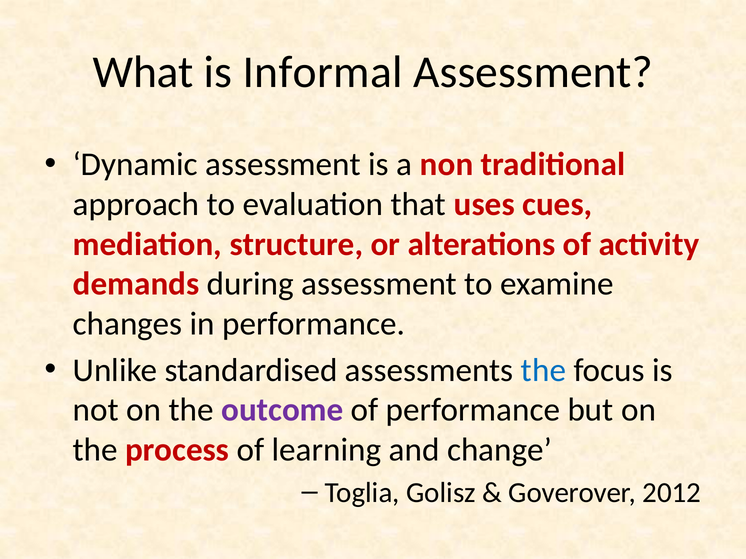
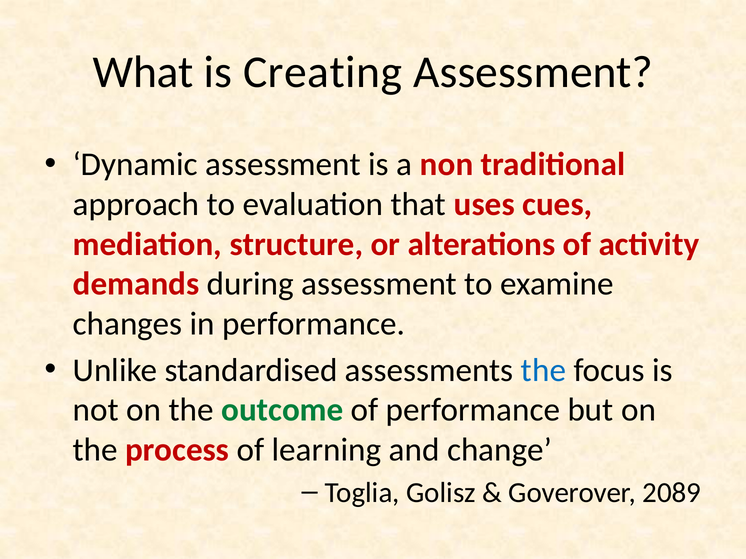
Informal: Informal -> Creating (323, 72)
outcome colour: purple -> green (282, 410)
2012: 2012 -> 2089 (672, 493)
